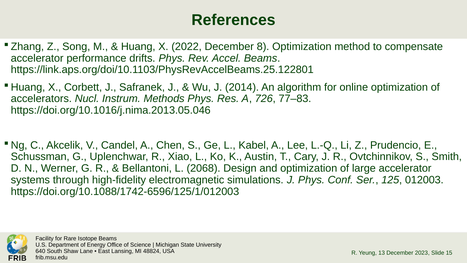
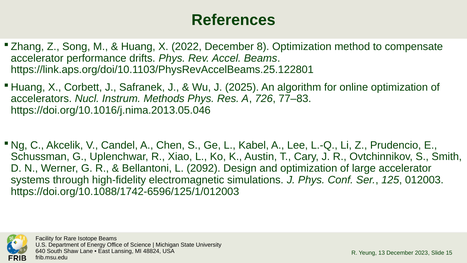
2014: 2014 -> 2025 (242, 87)
2068: 2068 -> 2092 (204, 168)
